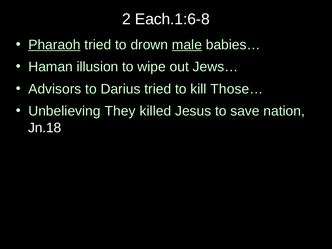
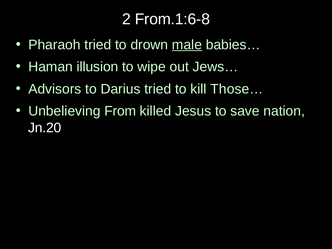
Each.1:6-8: Each.1:6-8 -> From.1:6-8 (172, 19)
Pharaoh underline: present -> none (54, 45)
They: They -> From (120, 111)
Jn.18: Jn.18 -> Jn.20 (45, 128)
